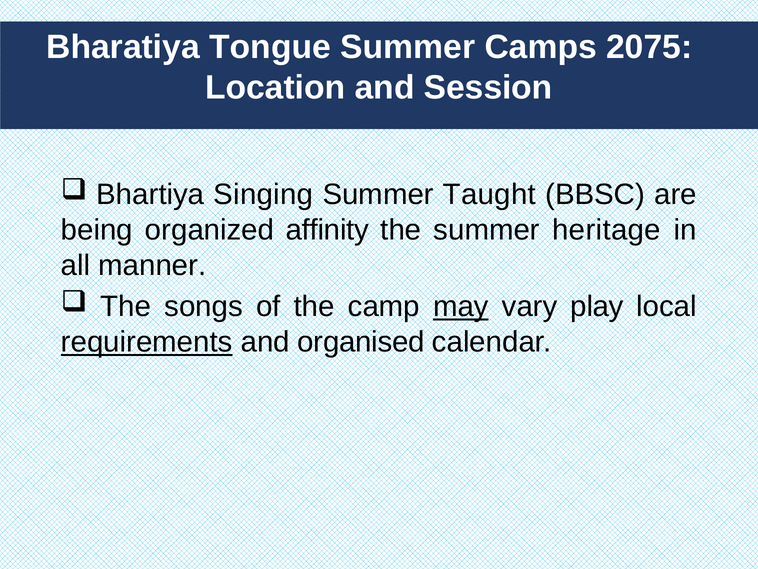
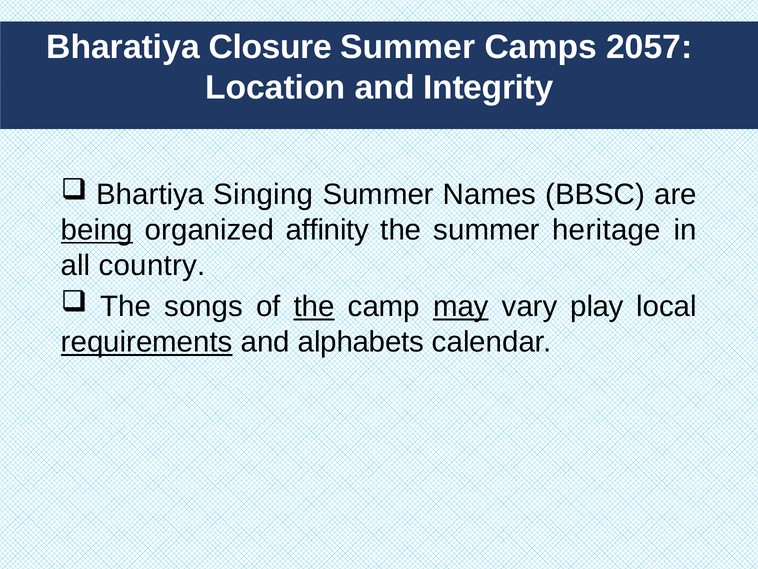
Tongue: Tongue -> Closure (270, 47)
2075: 2075 -> 2057 (649, 47)
Session: Session -> Integrity (488, 87)
Taught: Taught -> Names (490, 194)
being underline: none -> present (97, 230)
manner: manner -> country (152, 265)
the underline: none -> present (314, 306)
organised: organised -> alphabets (361, 342)
